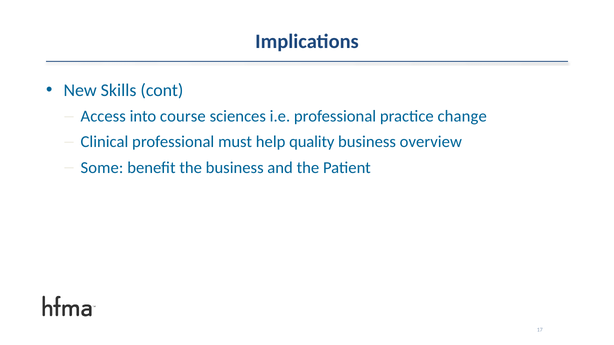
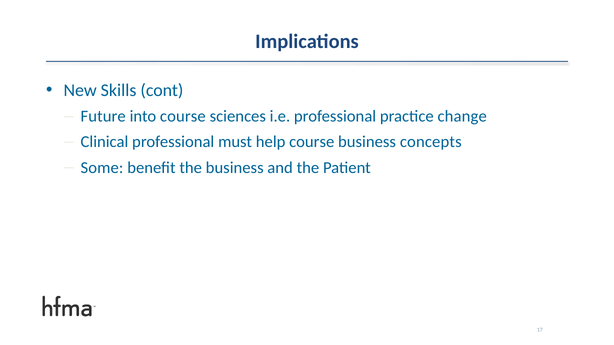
Access: Access -> Future (103, 117)
help quality: quality -> course (312, 142)
overview: overview -> concepts (431, 142)
